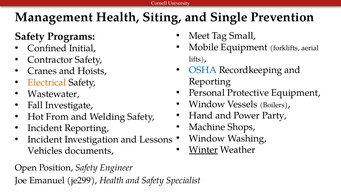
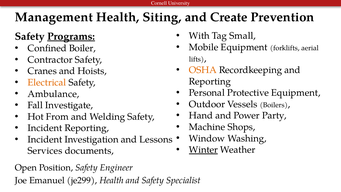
Single: Single -> Create (229, 17)
Meet: Meet -> With (199, 36)
Programs underline: none -> present (71, 36)
Initial: Initial -> Boiler (82, 48)
OSHA colour: blue -> orange (203, 70)
Wastewater: Wastewater -> Ambulance (54, 94)
Window: Window -> Outdoor (207, 104)
Vehicles: Vehicles -> Services (45, 151)
